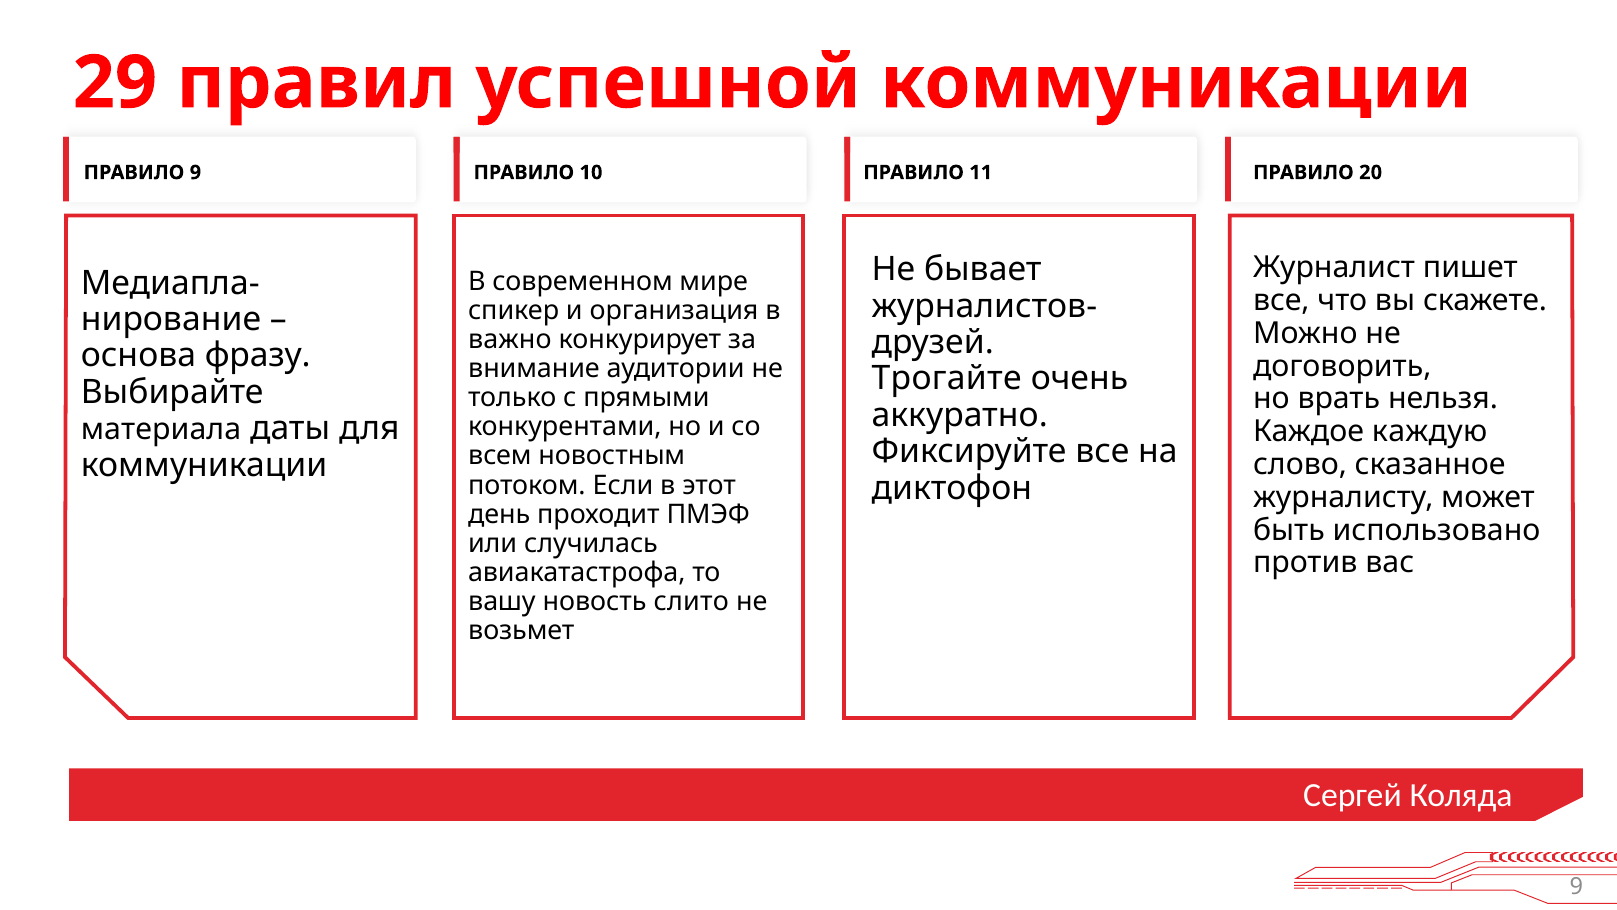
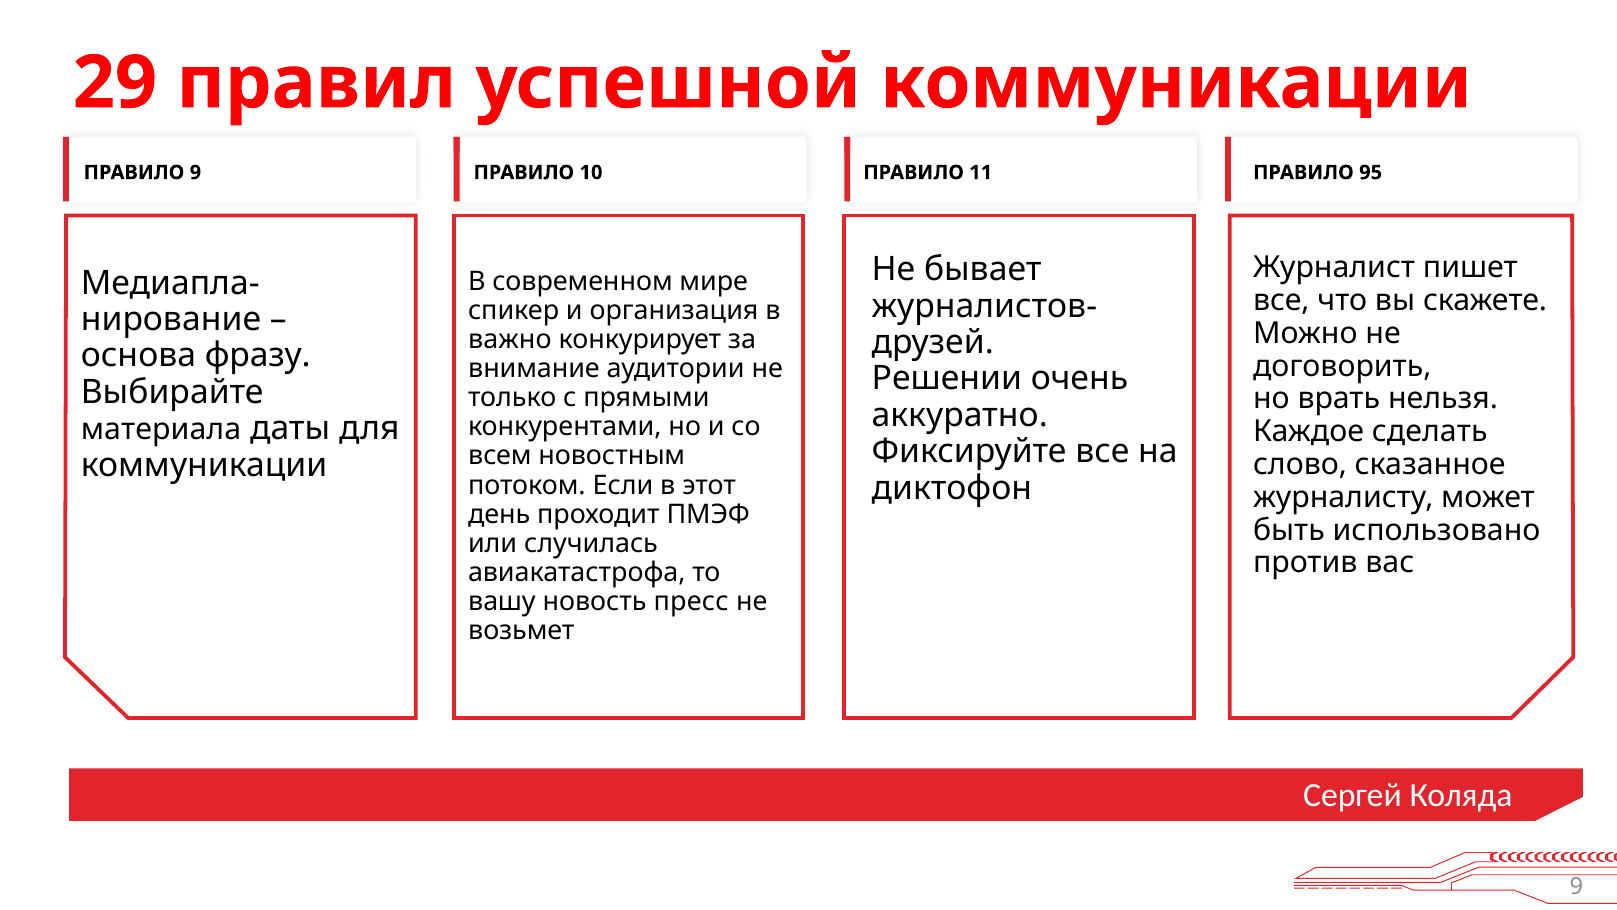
20: 20 -> 95 (1371, 172)
Трогайте: Трогайте -> Решении (947, 379)
каждую: каждую -> сделать (1430, 431)
слито: слито -> пресс (691, 601)
